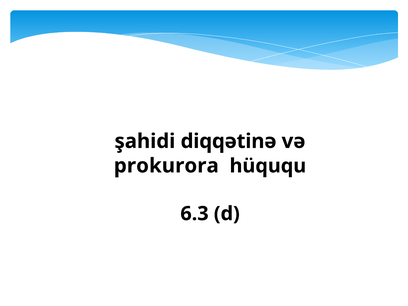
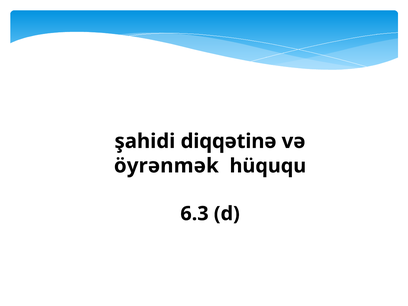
prokurora: prokurora -> öyrənmək (166, 166)
